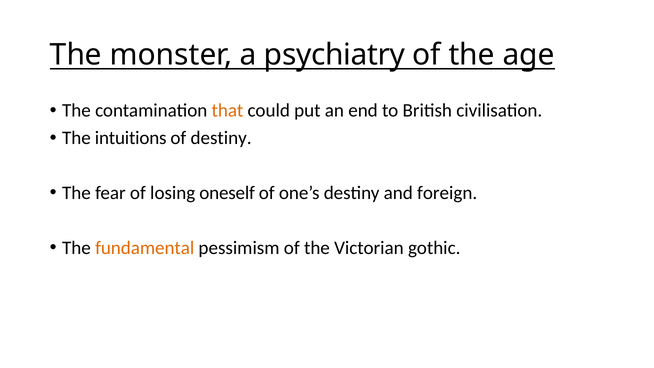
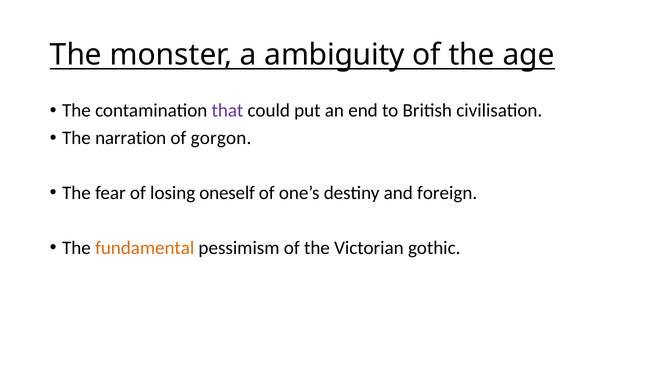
psychiatry: psychiatry -> ambiguity (335, 55)
that colour: orange -> purple (227, 111)
intuitions: intuitions -> narration (131, 138)
of destiny: destiny -> gorgon (221, 138)
